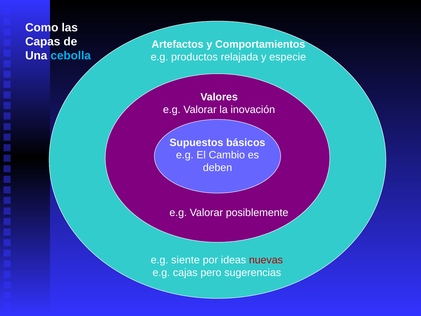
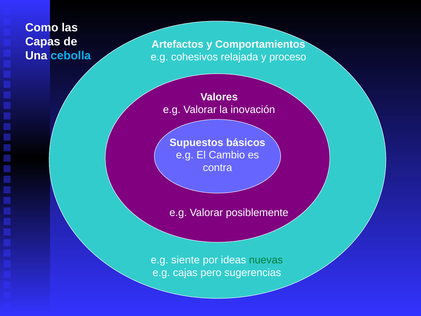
productos: productos -> cohesivos (194, 57)
especie: especie -> proceso (288, 57)
deben: deben -> contra (217, 168)
nuevas colour: red -> green (266, 260)
